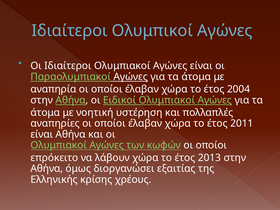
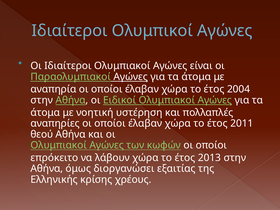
είναι: είναι -> θεού (42, 134)
